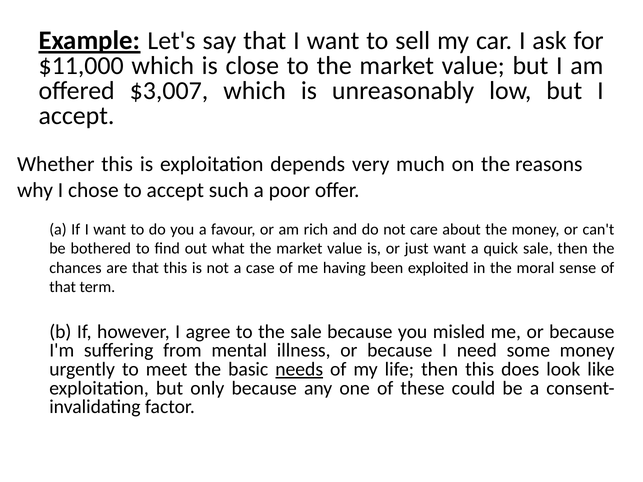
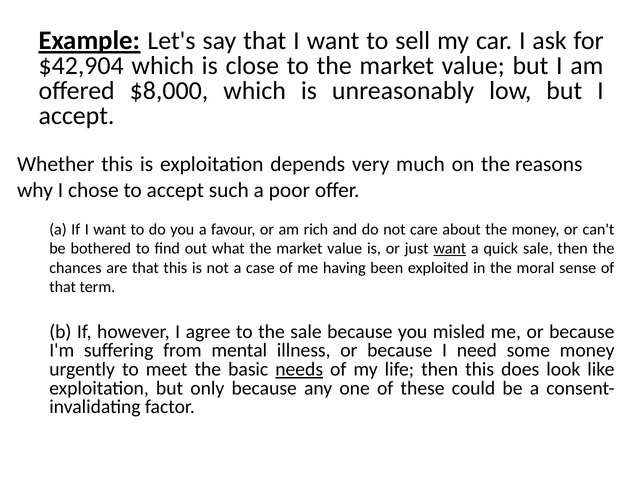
$11,000: $11,000 -> $42,904 (81, 66)
$3,007: $3,007 -> $8,000 (169, 91)
want underline: none -> present (450, 249)
